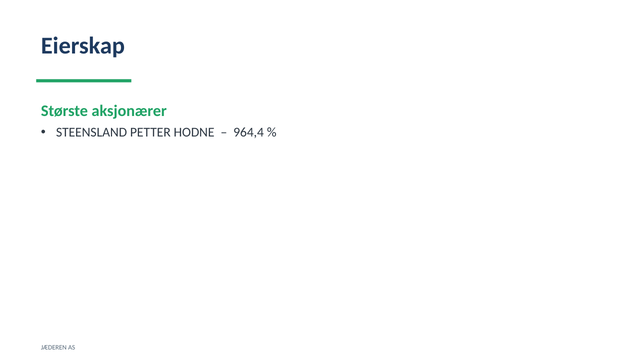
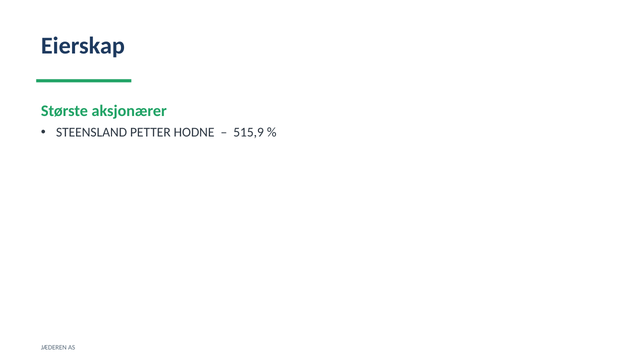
964,4: 964,4 -> 515,9 (249, 132)
